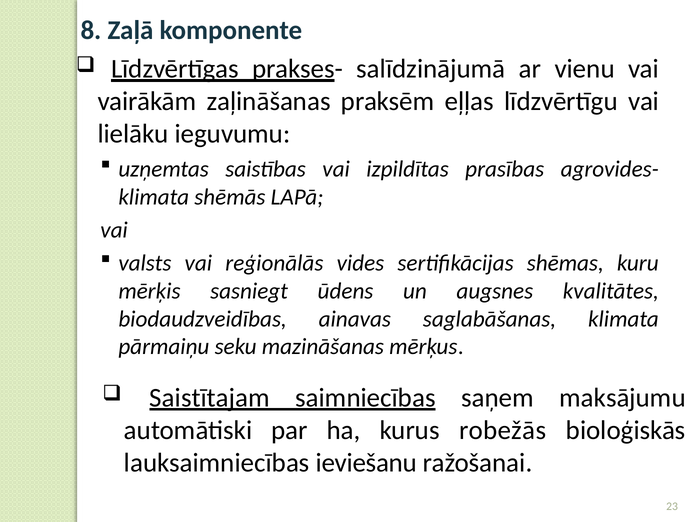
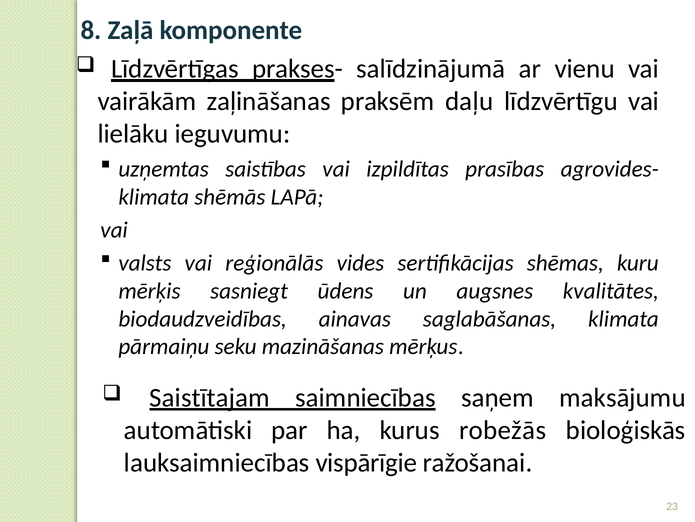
eļļas: eļļas -> daļu (469, 101)
ieviešanu: ieviešanu -> vispārīgie (366, 462)
